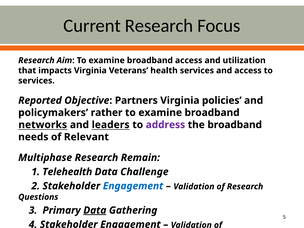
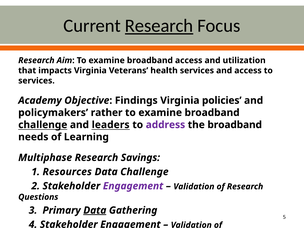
Research underline: none -> present (159, 26)
Reported: Reported -> Academy (40, 100)
Partners: Partners -> Findings (136, 100)
networks: networks -> challenge (43, 125)
Relevant: Relevant -> Learning (86, 137)
Remain: Remain -> Savings (140, 158)
Telehealth: Telehealth -> Resources (67, 172)
Engagement colour: blue -> purple (133, 186)
